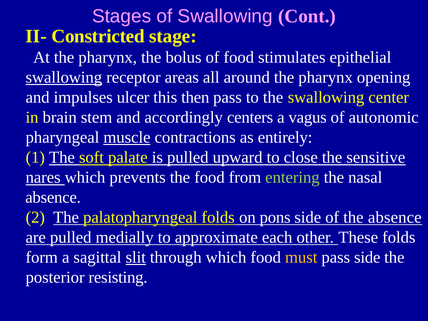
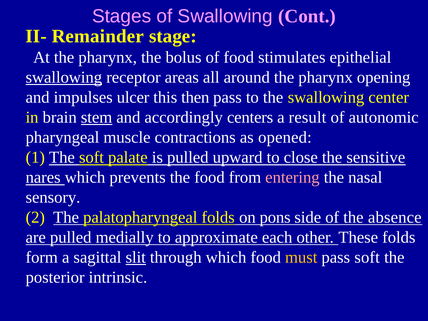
Constricted: Constricted -> Remainder (98, 36)
stem underline: none -> present (97, 117)
vagus: vagus -> result (307, 117)
muscle underline: present -> none (127, 137)
entirely: entirely -> opened (285, 137)
entering colour: light green -> pink (292, 177)
absence: absence -> sensory (53, 197)
pass side: side -> soft (367, 257)
resisting: resisting -> intrinsic (118, 277)
